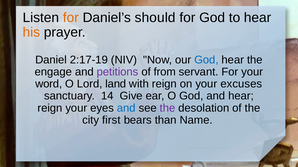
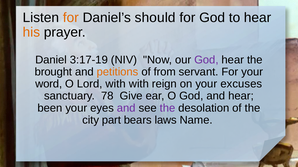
2:17-19: 2:17-19 -> 3:17-19 (89, 60)
God colour: blue -> purple (206, 60)
engage: engage -> brought (53, 72)
petitions colour: purple -> orange (118, 72)
Lord land: land -> with (116, 84)
14: 14 -> 78 (107, 96)
reign: reign -> been (50, 108)
and colour: blue -> purple (126, 108)
first: first -> part (111, 120)
than: than -> laws (166, 120)
